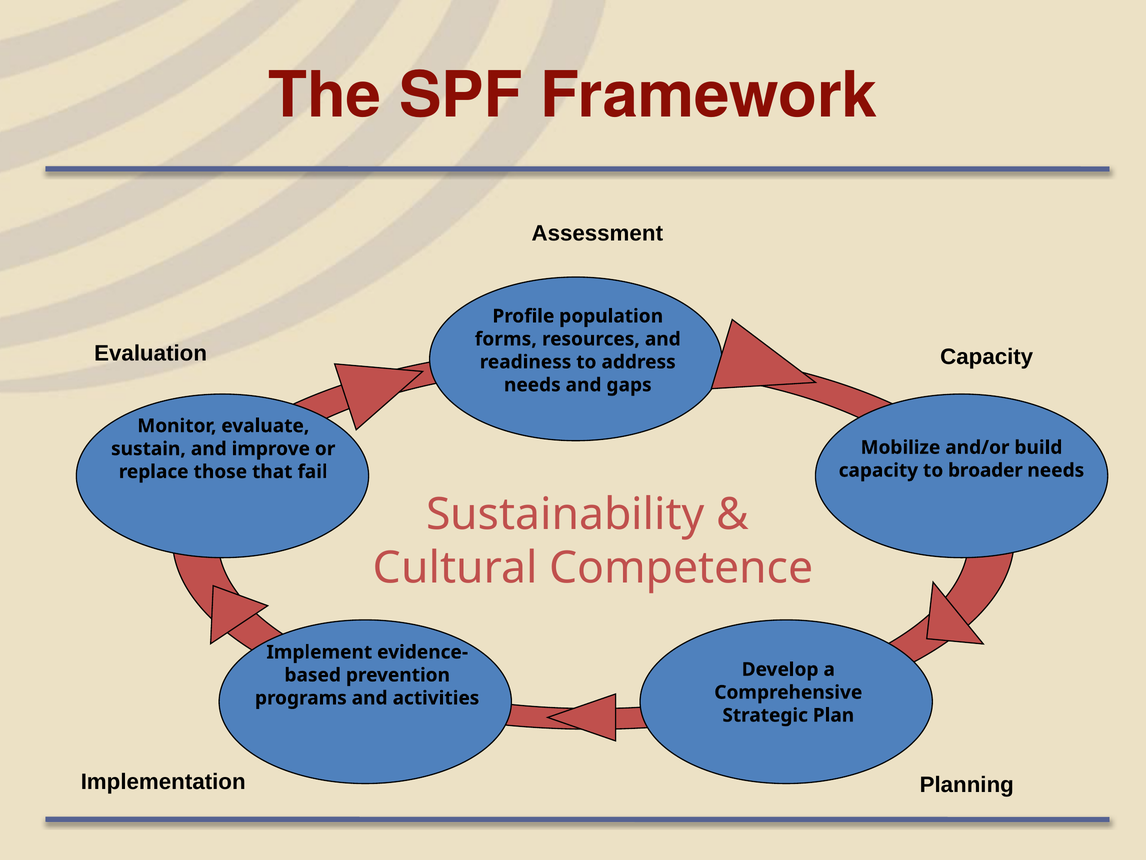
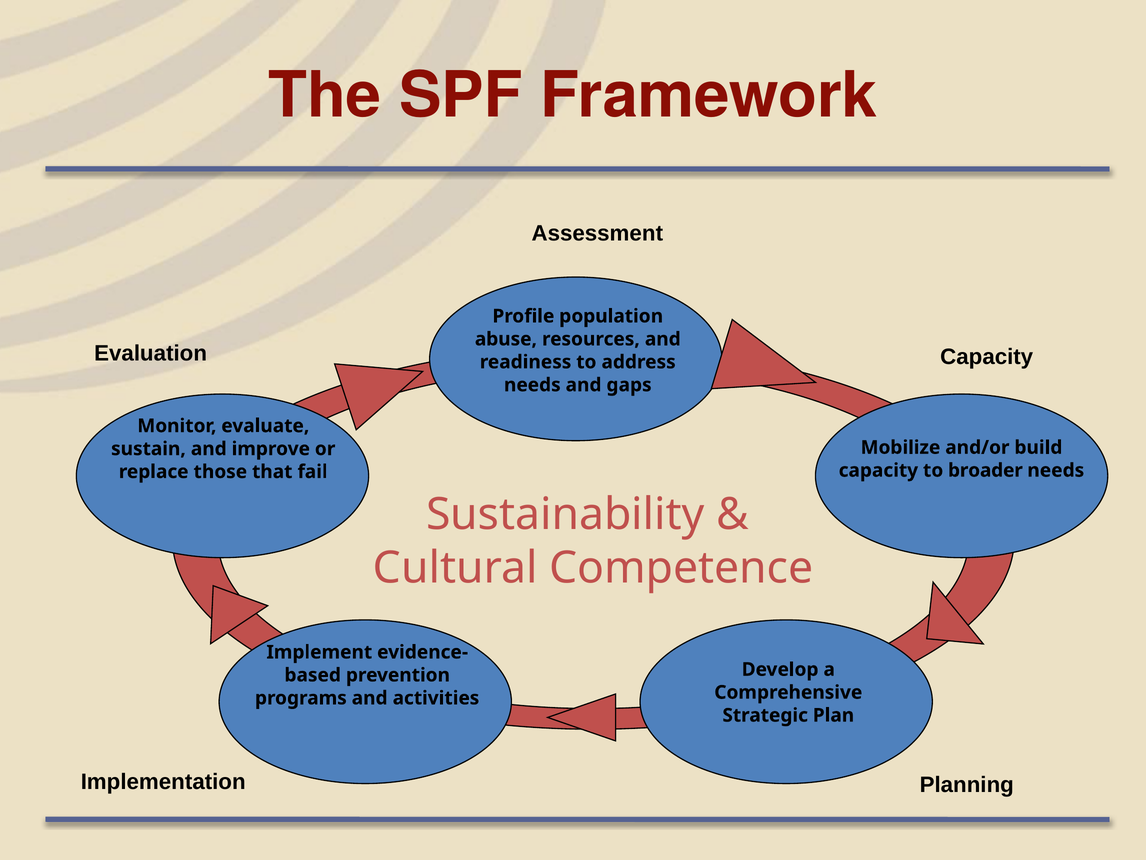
forms: forms -> abuse (506, 339)
